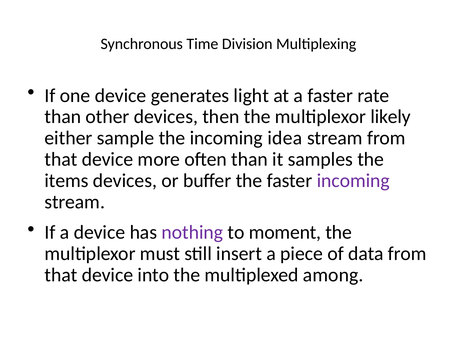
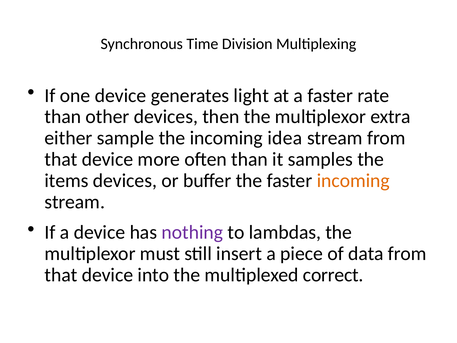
likely: likely -> extra (391, 117)
incoming colour: purple -> orange (353, 181)
moment: moment -> lambdas (285, 232)
among: among -> correct (333, 275)
